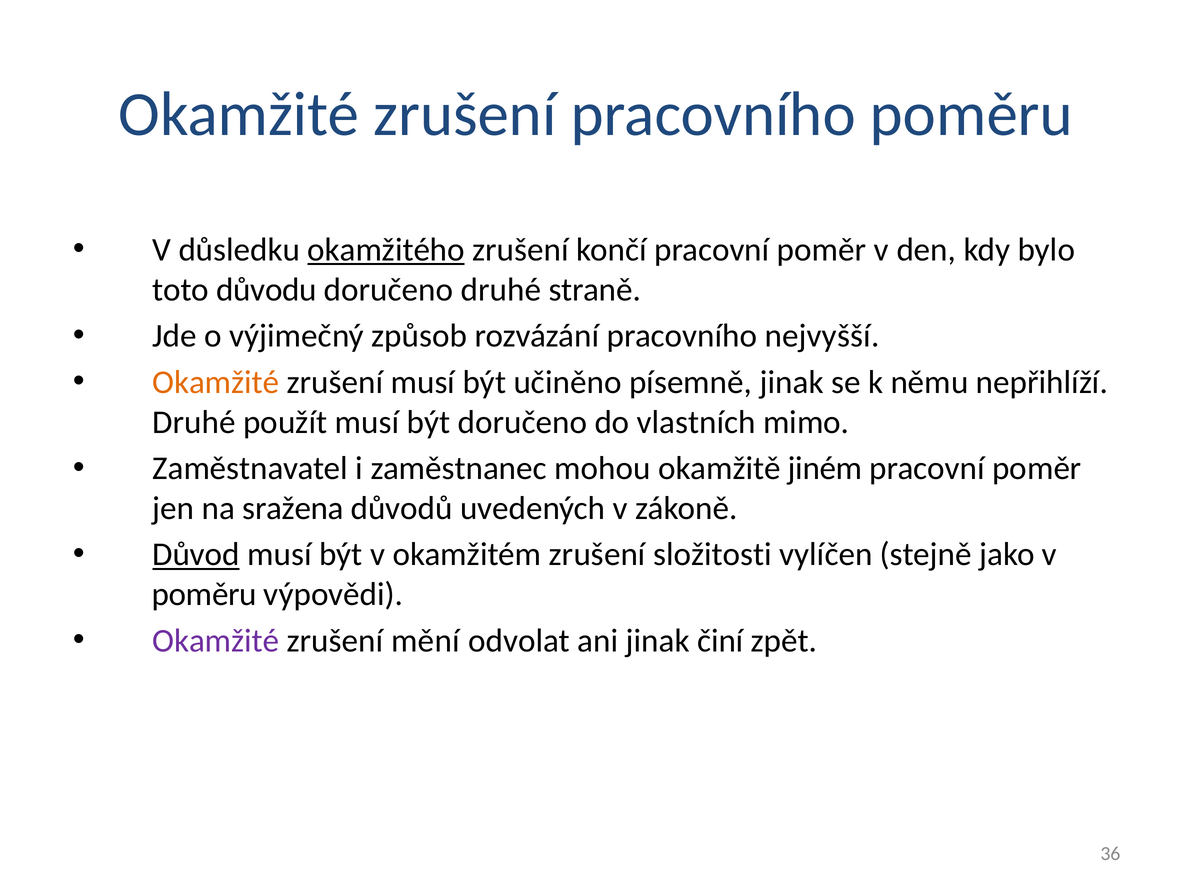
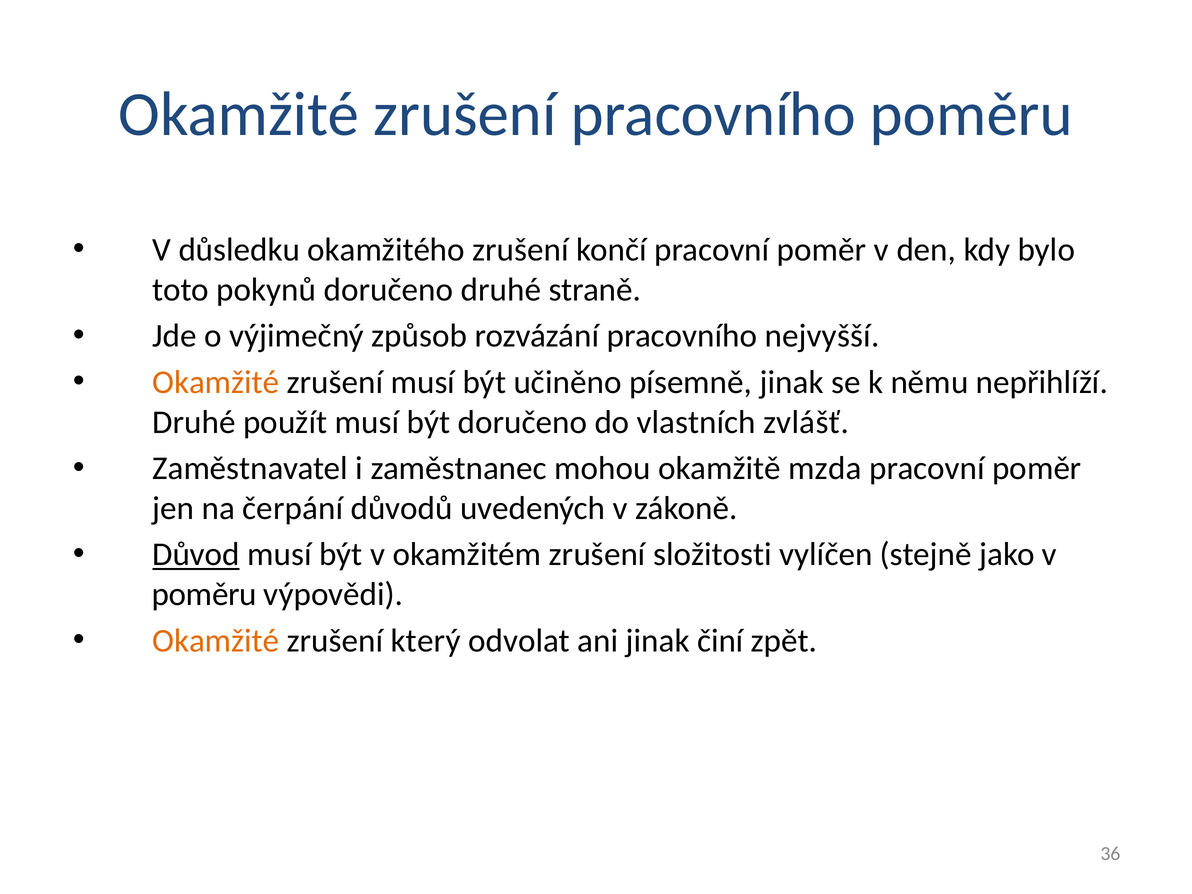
okamžitého underline: present -> none (386, 250)
důvodu: důvodu -> pokynů (266, 290)
mimo: mimo -> zvlášť (806, 422)
jiném: jiném -> mzda (825, 468)
sražena: sražena -> čerpání (293, 508)
Okamžité colour: purple -> orange (216, 641)
mění: mění -> který (426, 641)
